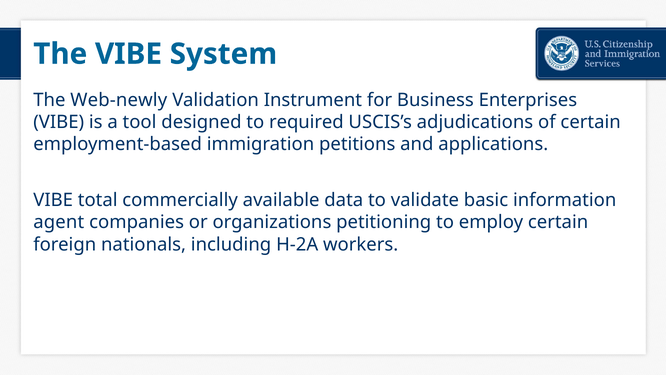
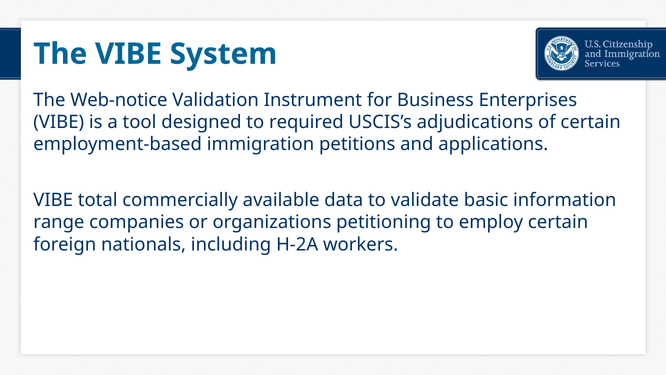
Web-newly: Web-newly -> Web-notice (119, 100)
agent: agent -> range (59, 222)
